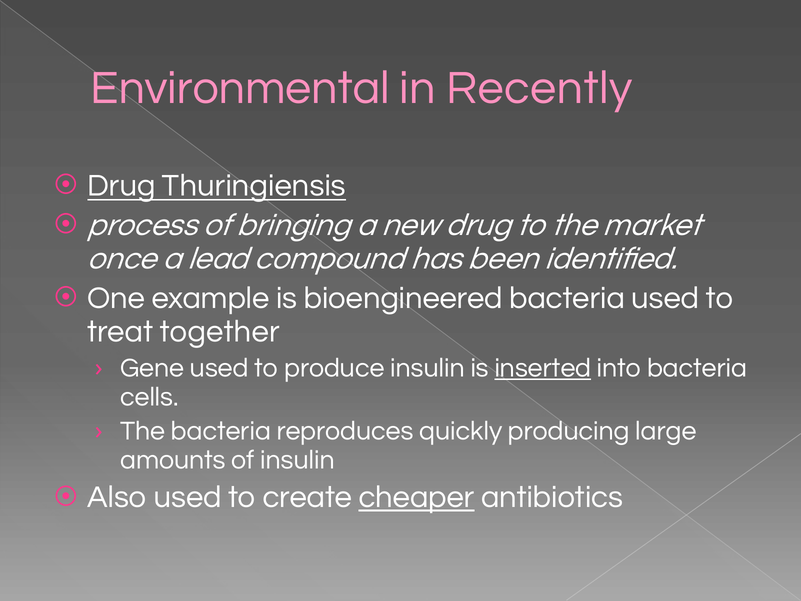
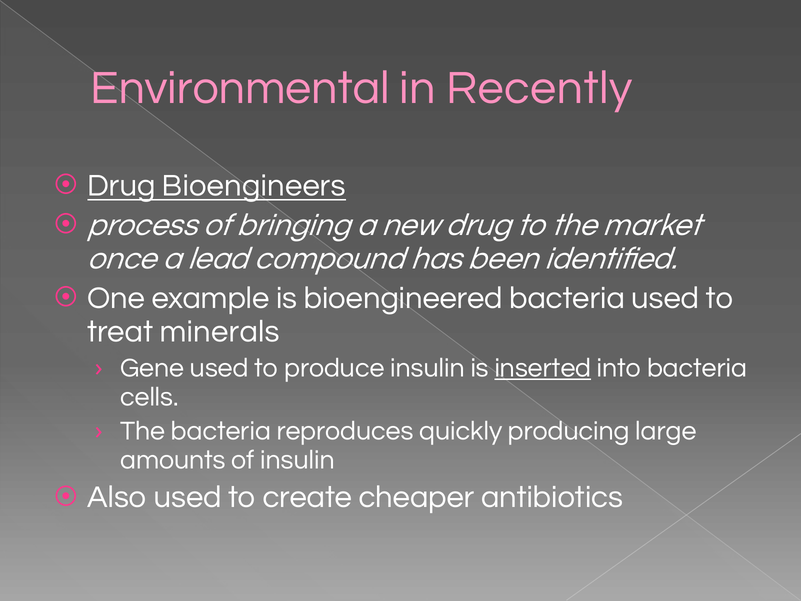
Thuringiensis: Thuringiensis -> Bioengineers (254, 185)
together: together -> minerals (220, 331)
cheaper underline: present -> none (417, 497)
